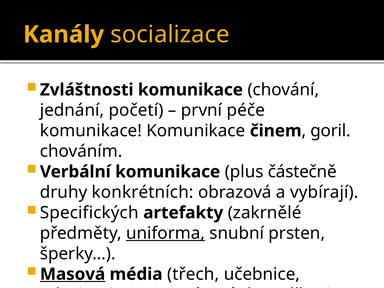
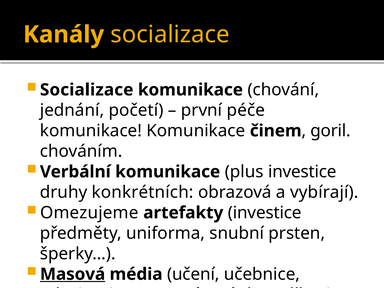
Zvláštnosti: Zvláštnosti -> Socializace (87, 90)
plus částečně: částečně -> investice (302, 172)
Specifických: Specifických -> Omezujeme (89, 213)
artefakty zakrnělé: zakrnělé -> investice (265, 213)
uniforma underline: present -> none (165, 233)
třech: třech -> učení (193, 274)
